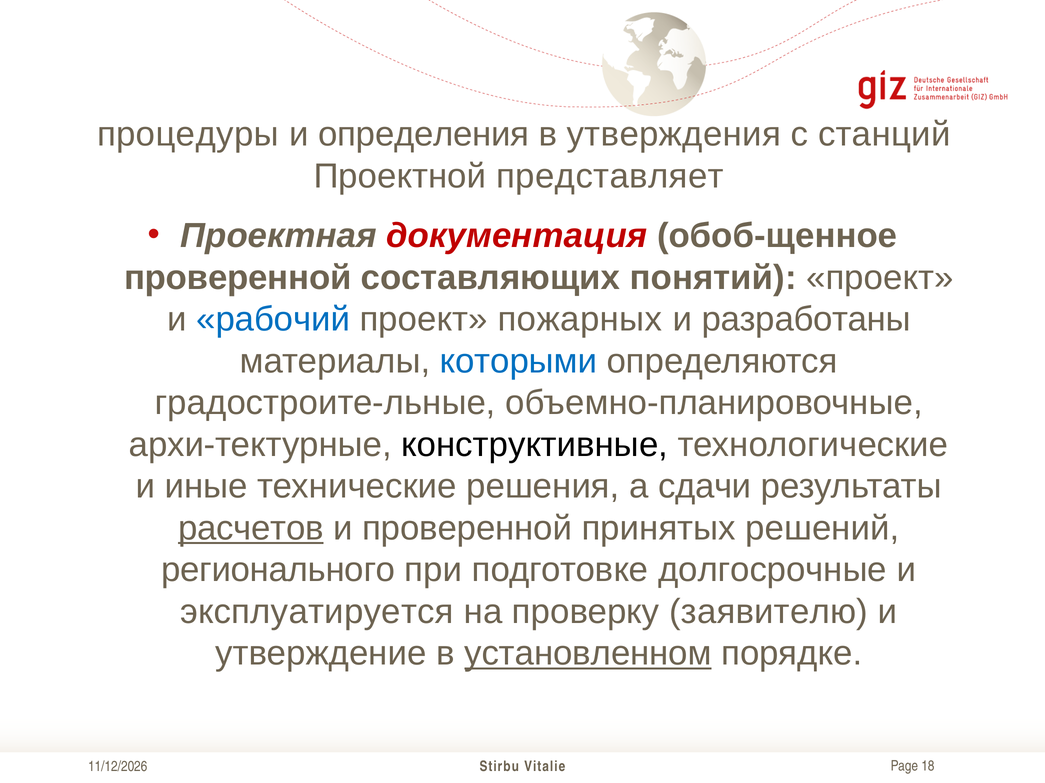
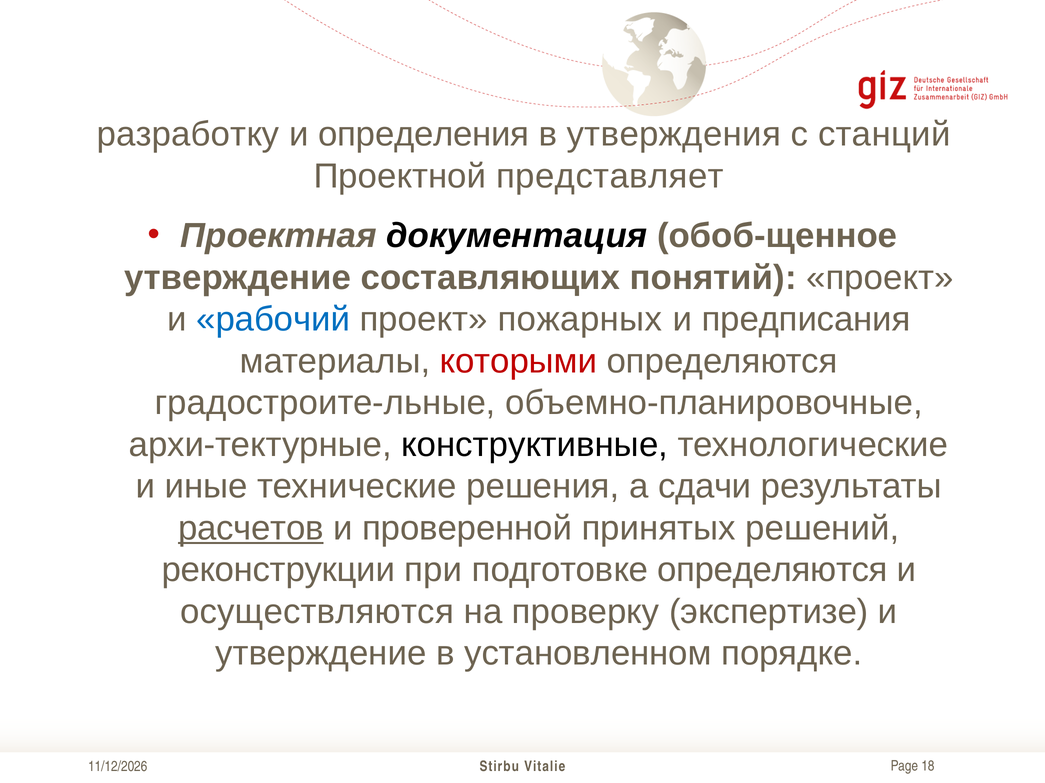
процедуры: процедуры -> разработку (188, 135)
документация colour: red -> black (517, 236)
проверенной: проверенной -> утверждение (238, 278)
разработаны: разработаны -> предписания (806, 320)
которыми colour: blue -> red (519, 362)
регионального: регионального -> реконструкции (278, 571)
подготовке долгосрочные: долгосрочные -> определяются (773, 571)
эксплуатируется: эксплуатируется -> осуществляются (317, 612)
заявителю: заявителю -> экспертизе (769, 612)
установленном underline: present -> none (588, 654)
